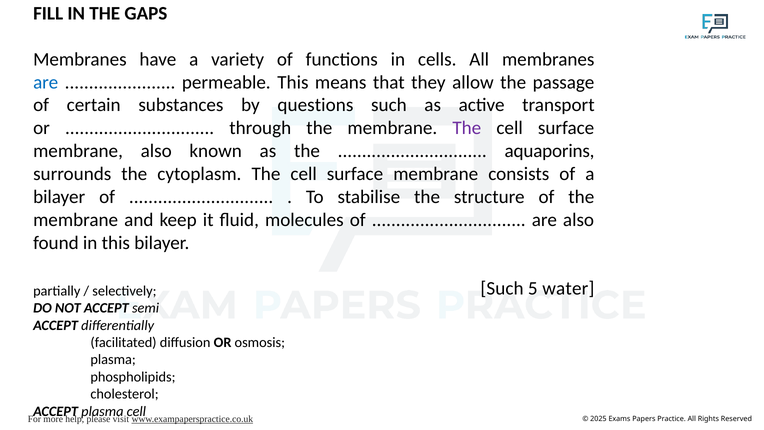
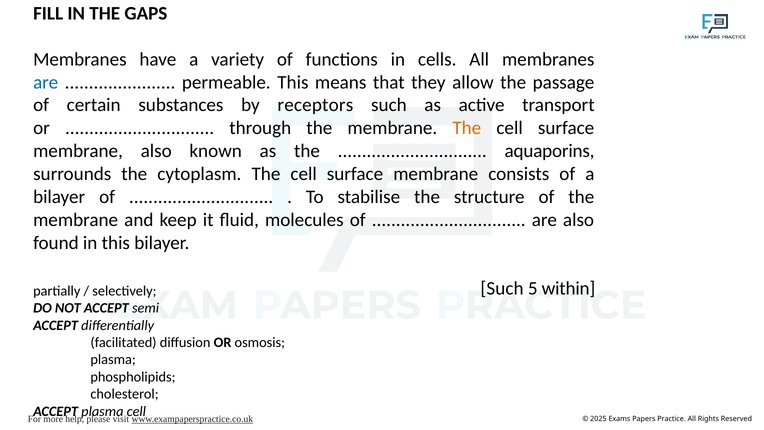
questions: questions -> receptors (315, 105)
The colour: purple -> orange (467, 128)
water: water -> within (569, 288)
